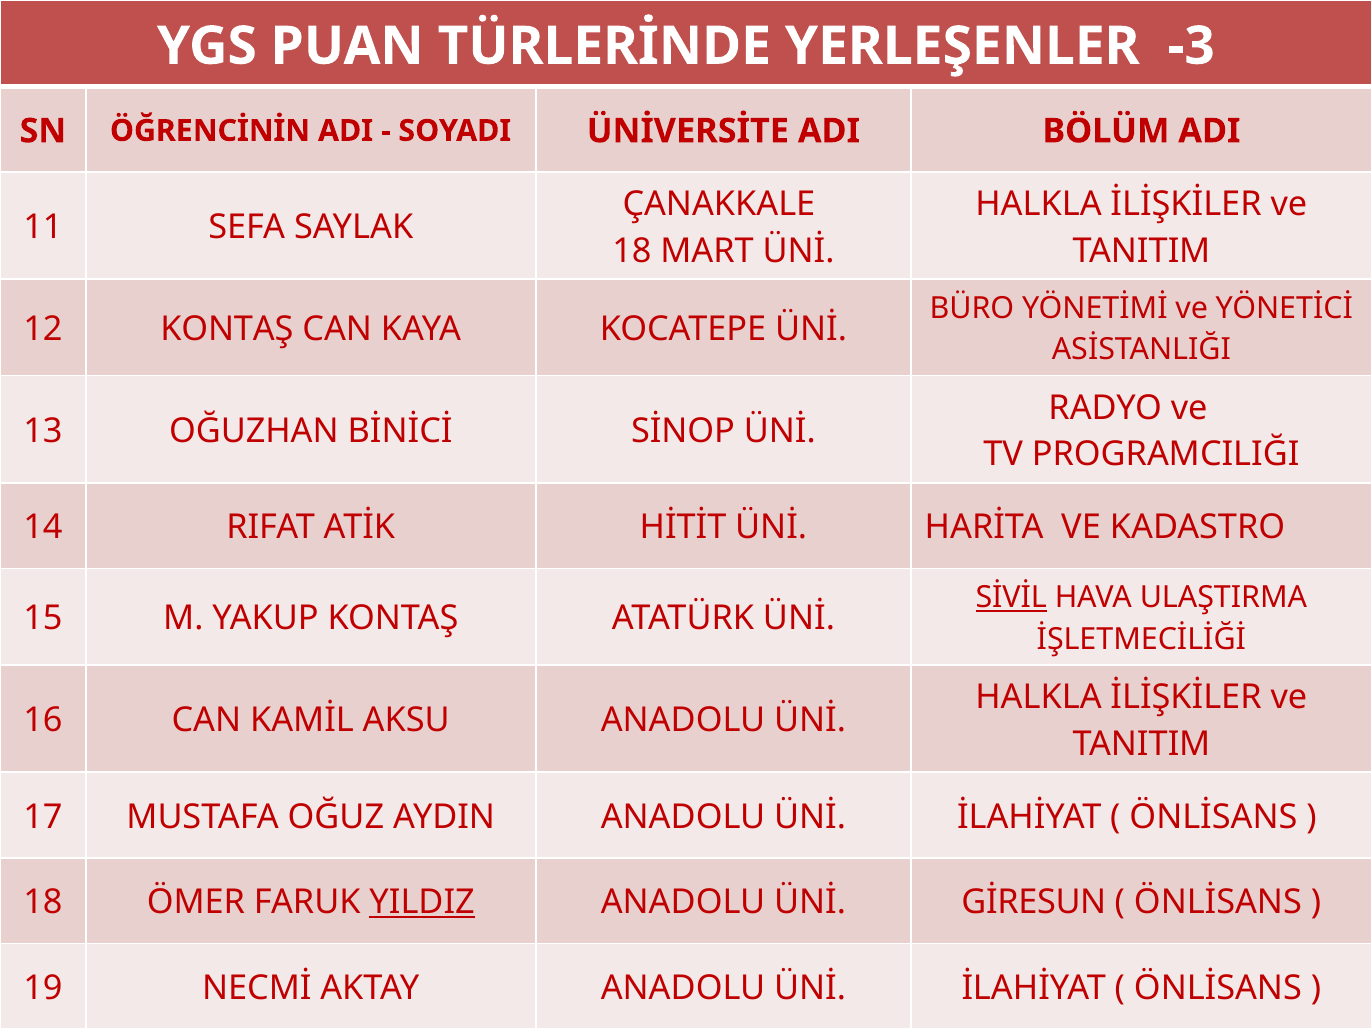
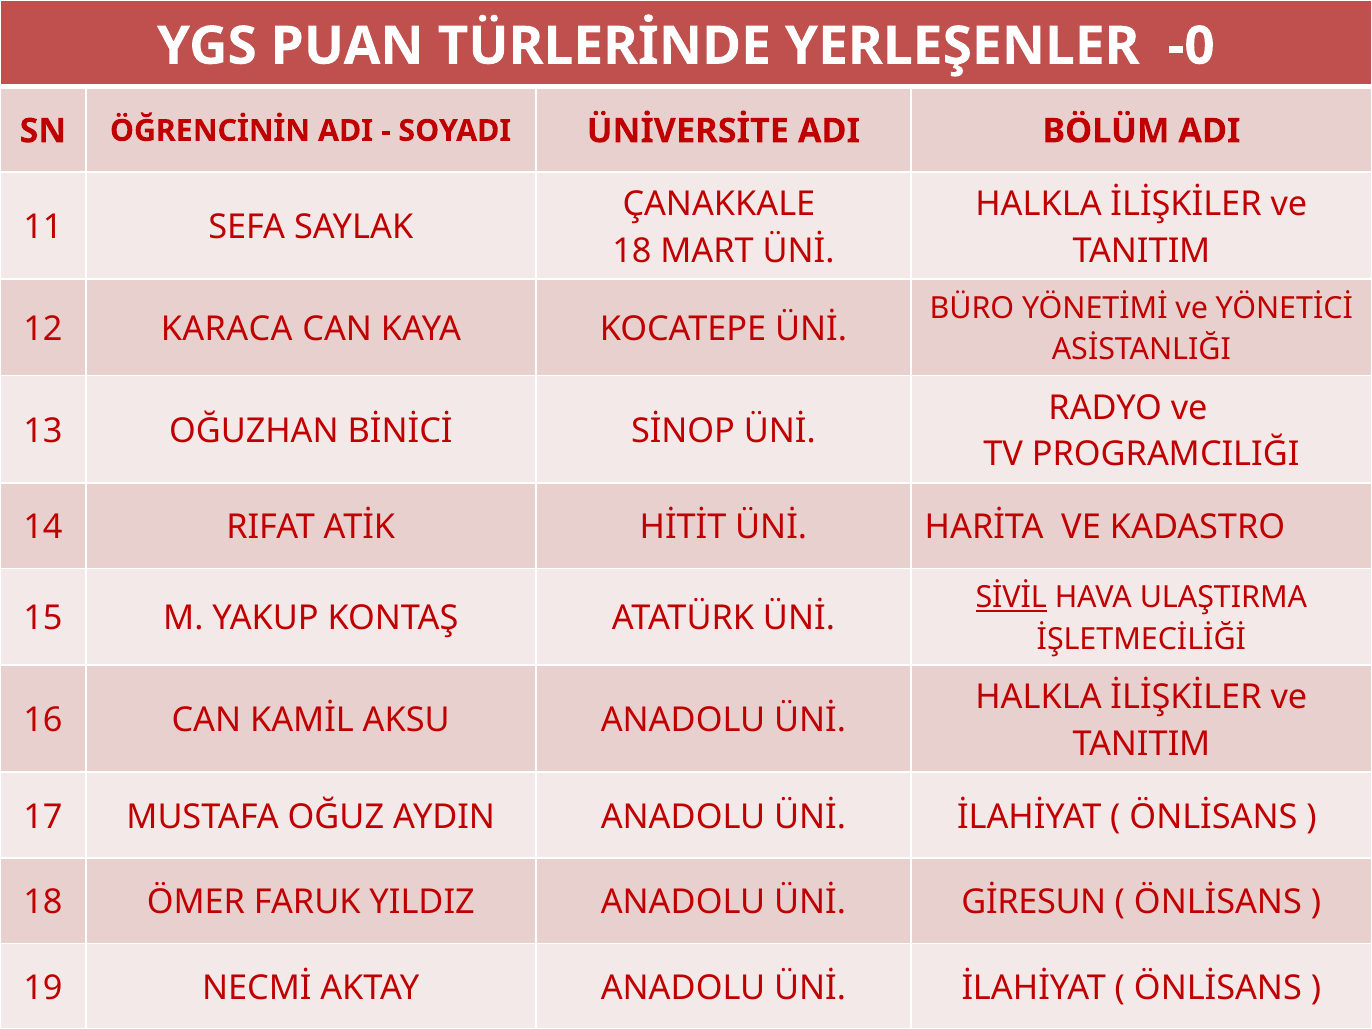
-3: -3 -> -0 (1191, 46)
12 KONTAŞ: KONTAŞ -> KARACA (227, 329)
YILDIZ underline: present -> none (422, 903)
